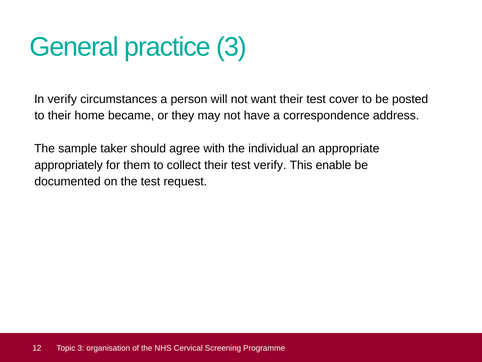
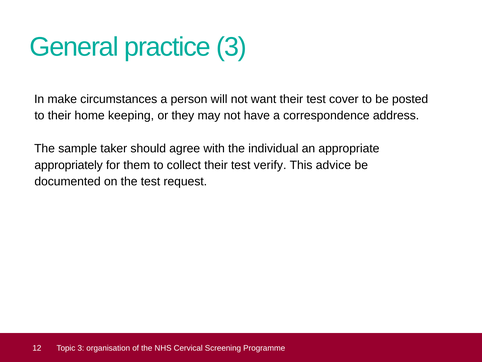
In verify: verify -> make (62, 99)
became: became -> keeping (131, 115)
enable: enable -> advice (333, 165)
